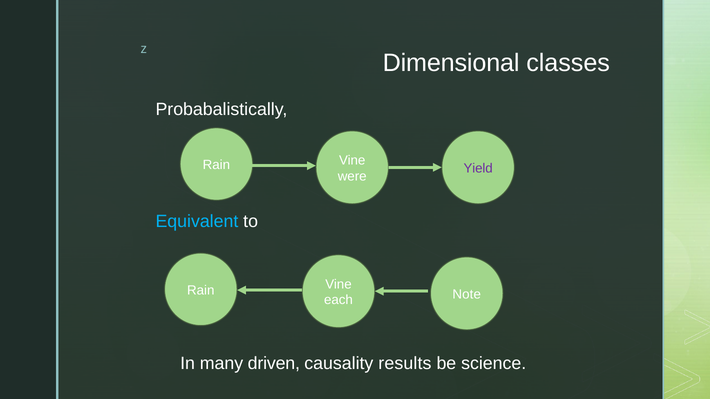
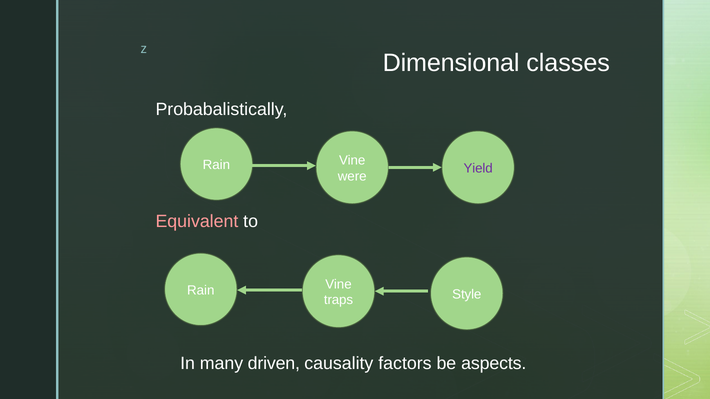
Equivalent colour: light blue -> pink (197, 222)
Note: Note -> Style (467, 295)
each: each -> traps (339, 300)
results: results -> factors (405, 364)
science: science -> aspects (494, 364)
